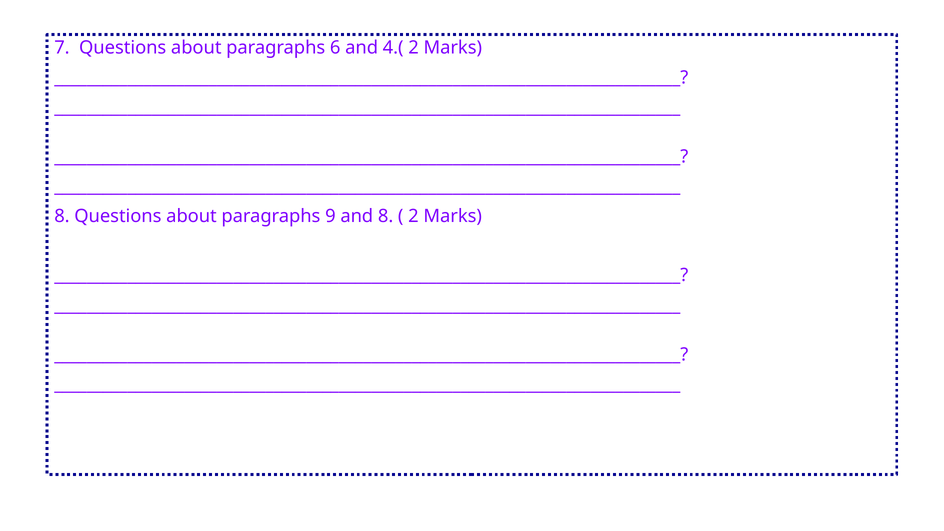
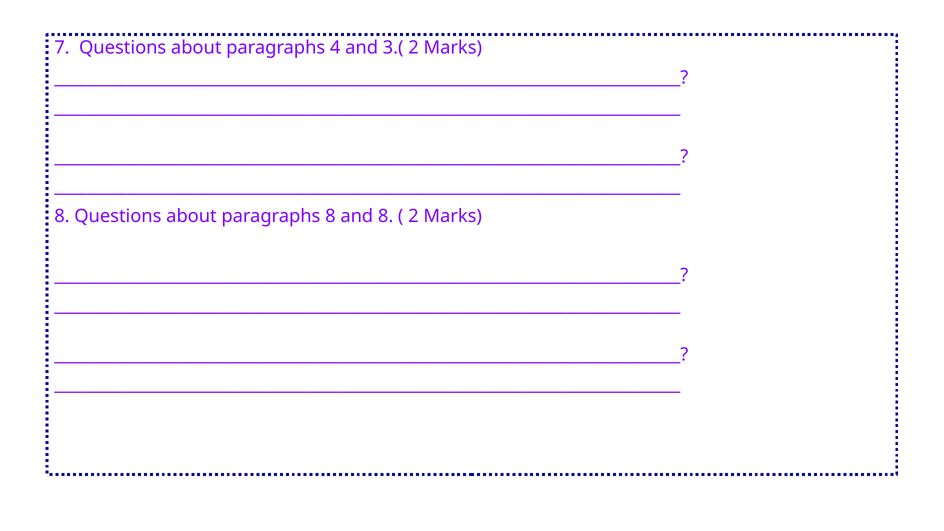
6: 6 -> 4 (335, 48)
4.(: 4.( -> 3.( (393, 48)
paragraphs 9: 9 -> 8 (330, 216)
